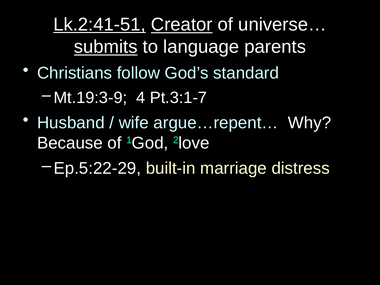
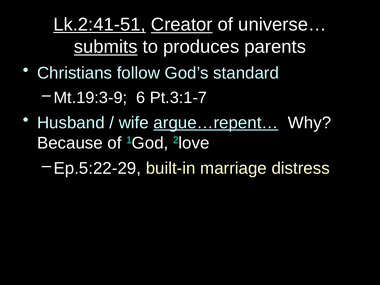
language: language -> produces (201, 47)
4: 4 -> 6 (141, 98)
argue…repent… underline: none -> present (216, 123)
